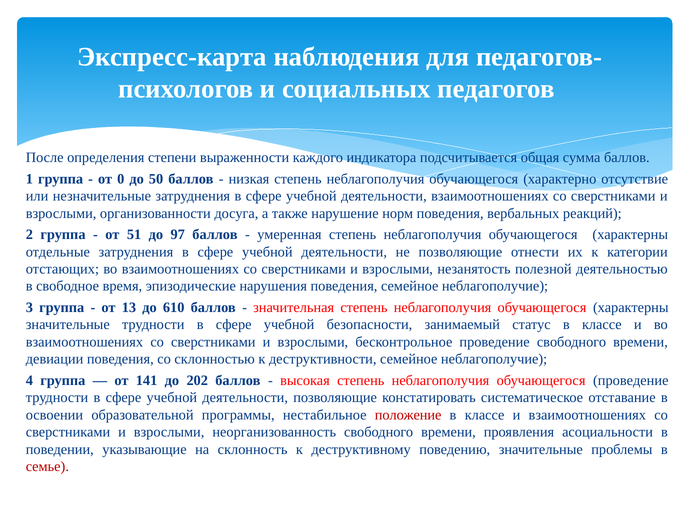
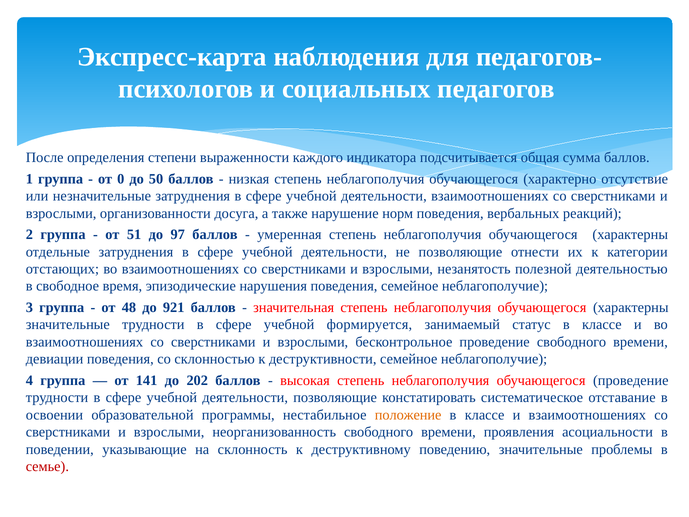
13: 13 -> 48 (129, 307)
610: 610 -> 921 (174, 307)
безопасности: безопасности -> формируется (369, 325)
положение colour: red -> orange (408, 415)
